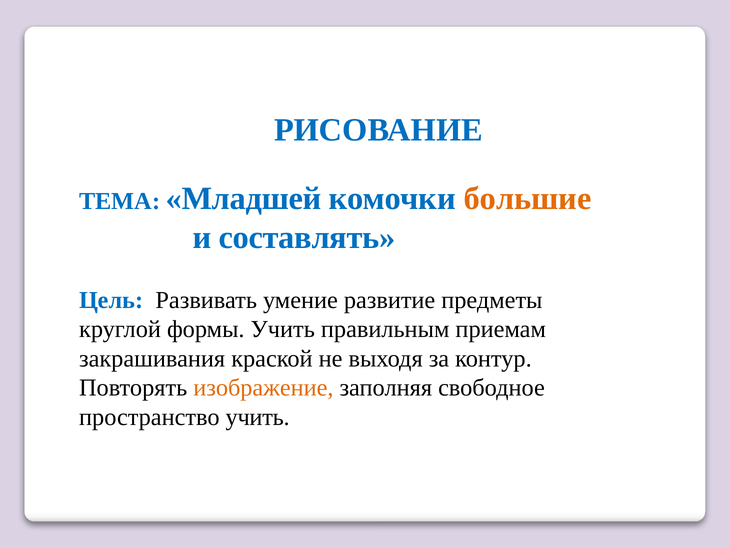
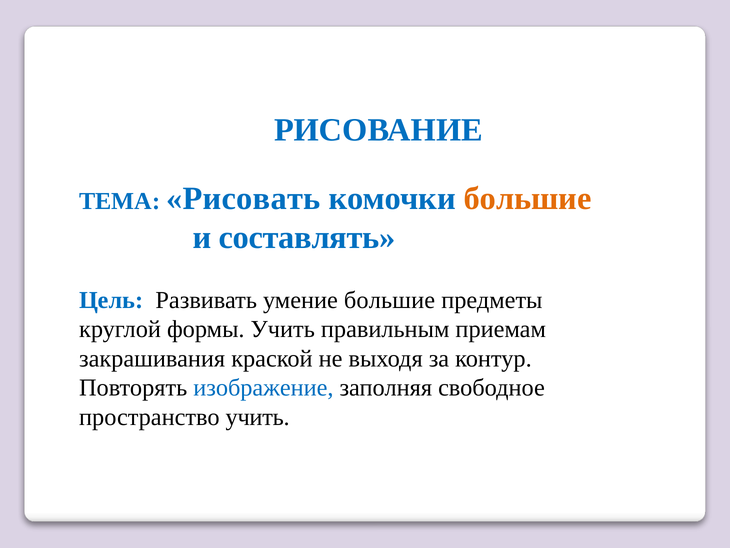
Младшей: Младшей -> Рисовать (243, 198)
умение развитие: развитие -> большие (390, 300)
изображение colour: orange -> blue (263, 387)
